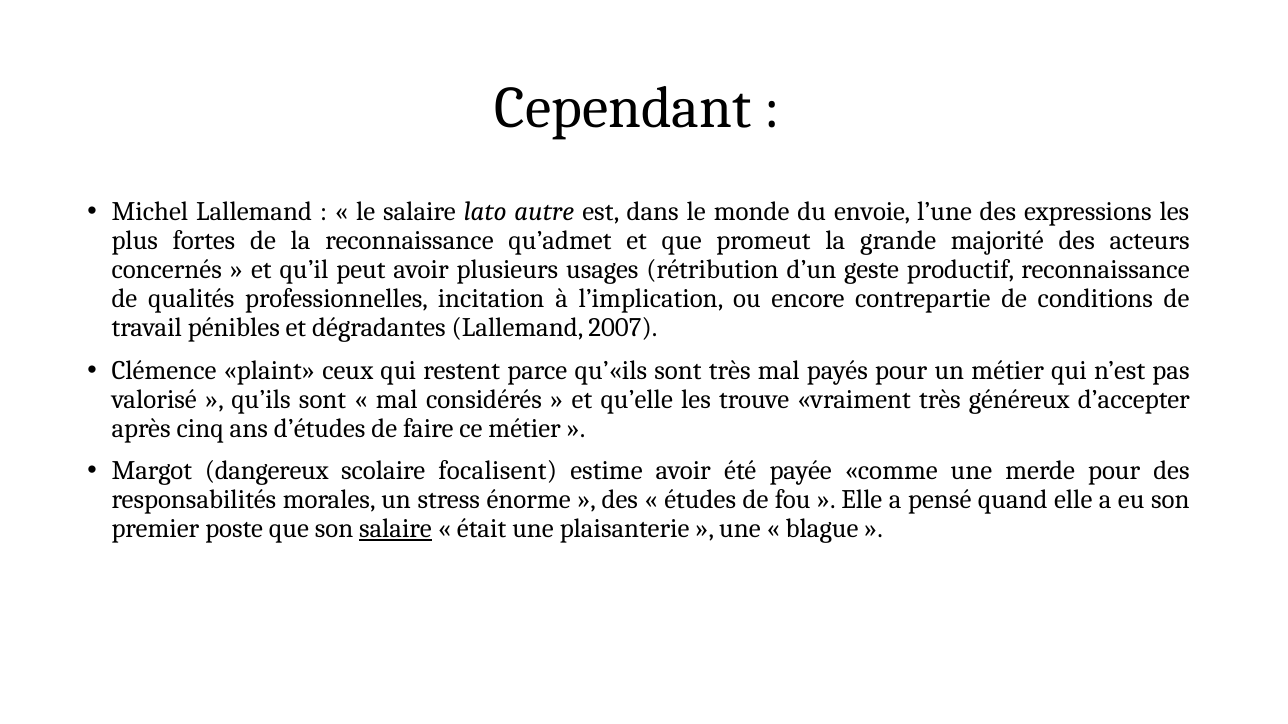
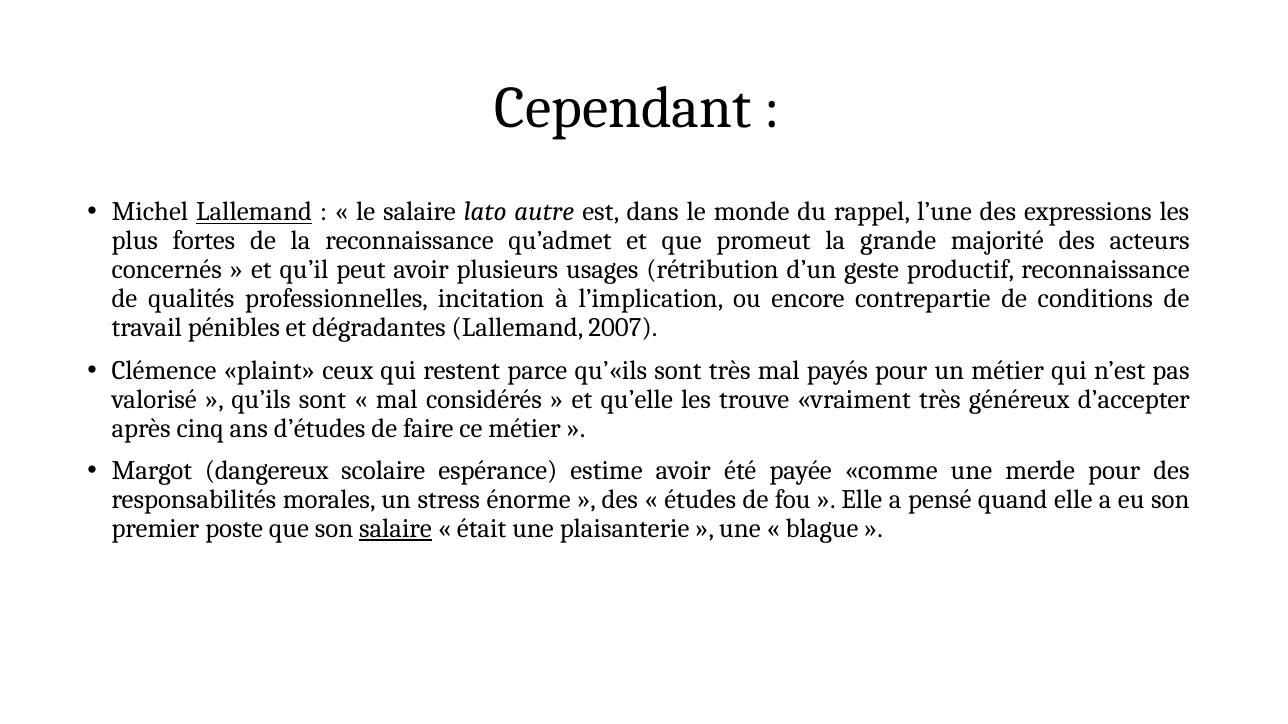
Lallemand underline: none -> present (254, 212)
envoie: envoie -> rappel (872, 212)
focalisent: focalisent -> espérance (498, 471)
